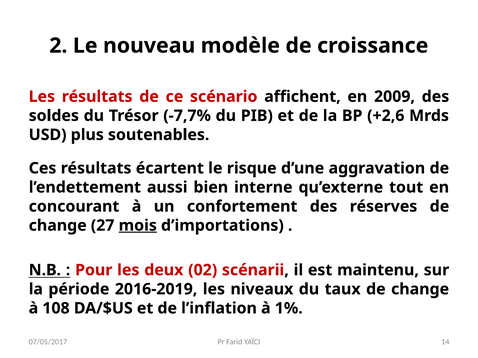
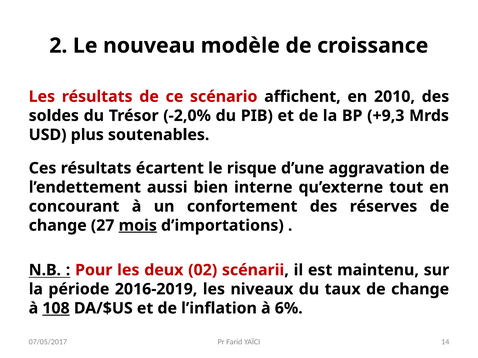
2009: 2009 -> 2010 (394, 97)
-7,7%: -7,7% -> -2,0% (187, 116)
+2,6: +2,6 -> +9,3 (386, 116)
108 underline: none -> present (56, 309)
1%: 1% -> 6% (289, 309)
